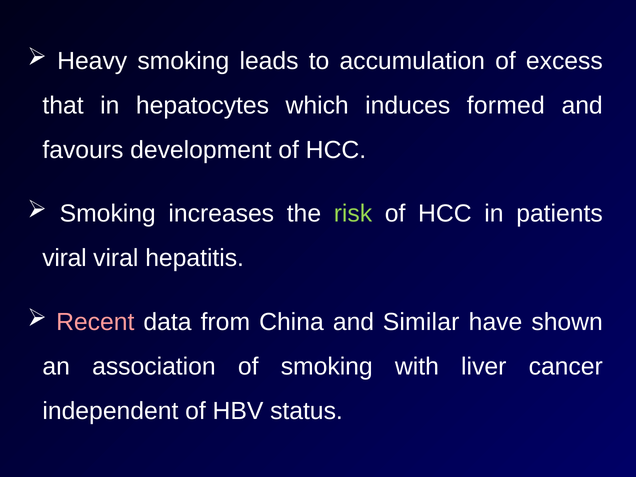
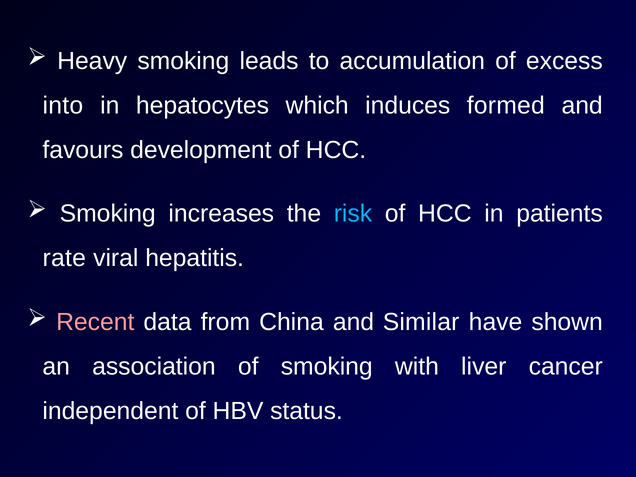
that: that -> into (63, 106)
risk colour: light green -> light blue (353, 214)
viral: viral -> rate (64, 258)
